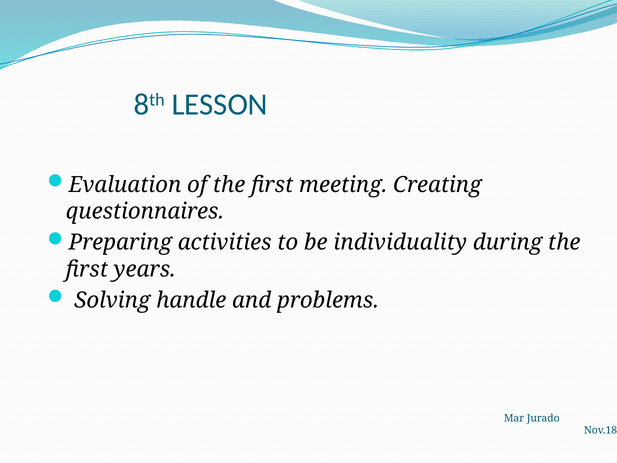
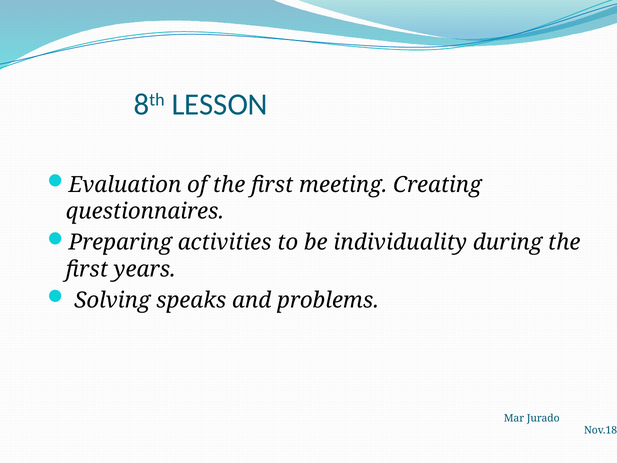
handle: handle -> speaks (191, 300)
